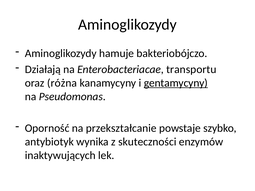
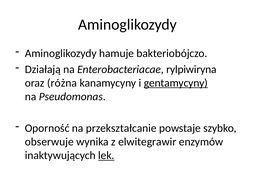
transportu: transportu -> rylpiwiryna (191, 69)
antybiotyk: antybiotyk -> obserwuje (49, 142)
skuteczności: skuteczności -> elwitegrawir (147, 142)
lek underline: none -> present (106, 156)
